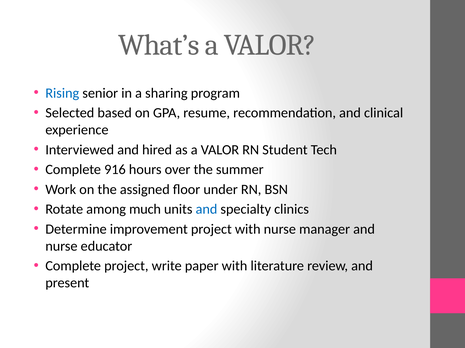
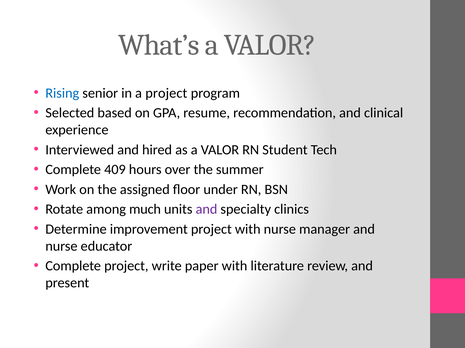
a sharing: sharing -> project (166, 93)
916: 916 -> 409 (115, 170)
and colour: blue -> purple (206, 210)
